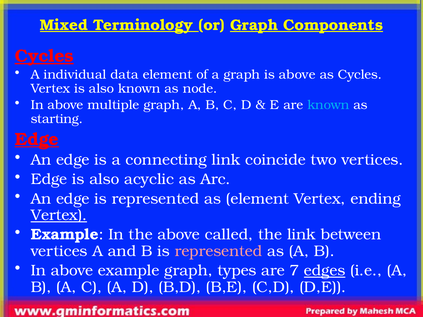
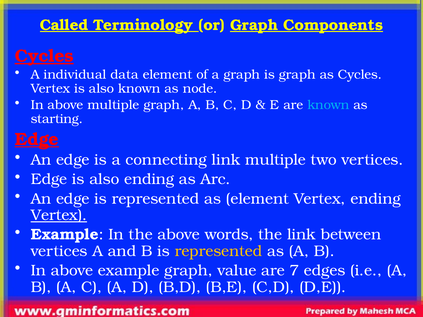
Mixed: Mixed -> Called (64, 25)
is above: above -> graph (297, 75)
link coincide: coincide -> multiple (276, 160)
also acyclic: acyclic -> ending (149, 179)
called: called -> words (229, 235)
represented colour: pink -> yellow (219, 251)
types: types -> value (237, 271)
edges underline: present -> none (325, 271)
